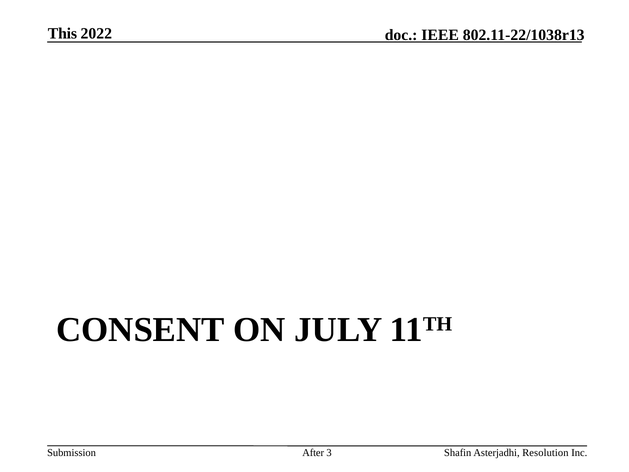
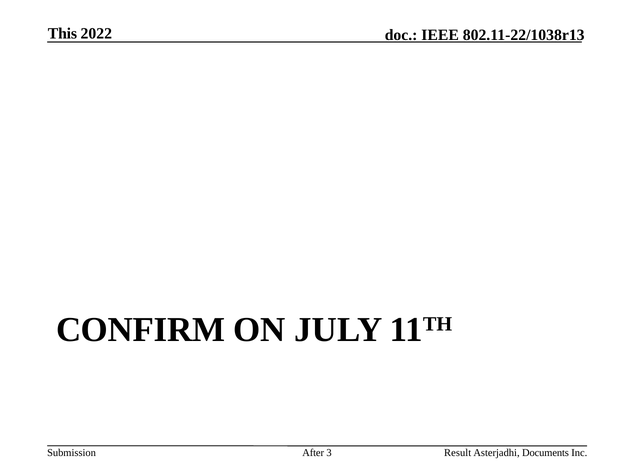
CONSENT: CONSENT -> CONFIRM (140, 330)
Shafin: Shafin -> Result (458, 452)
Resolution: Resolution -> Documents (546, 452)
